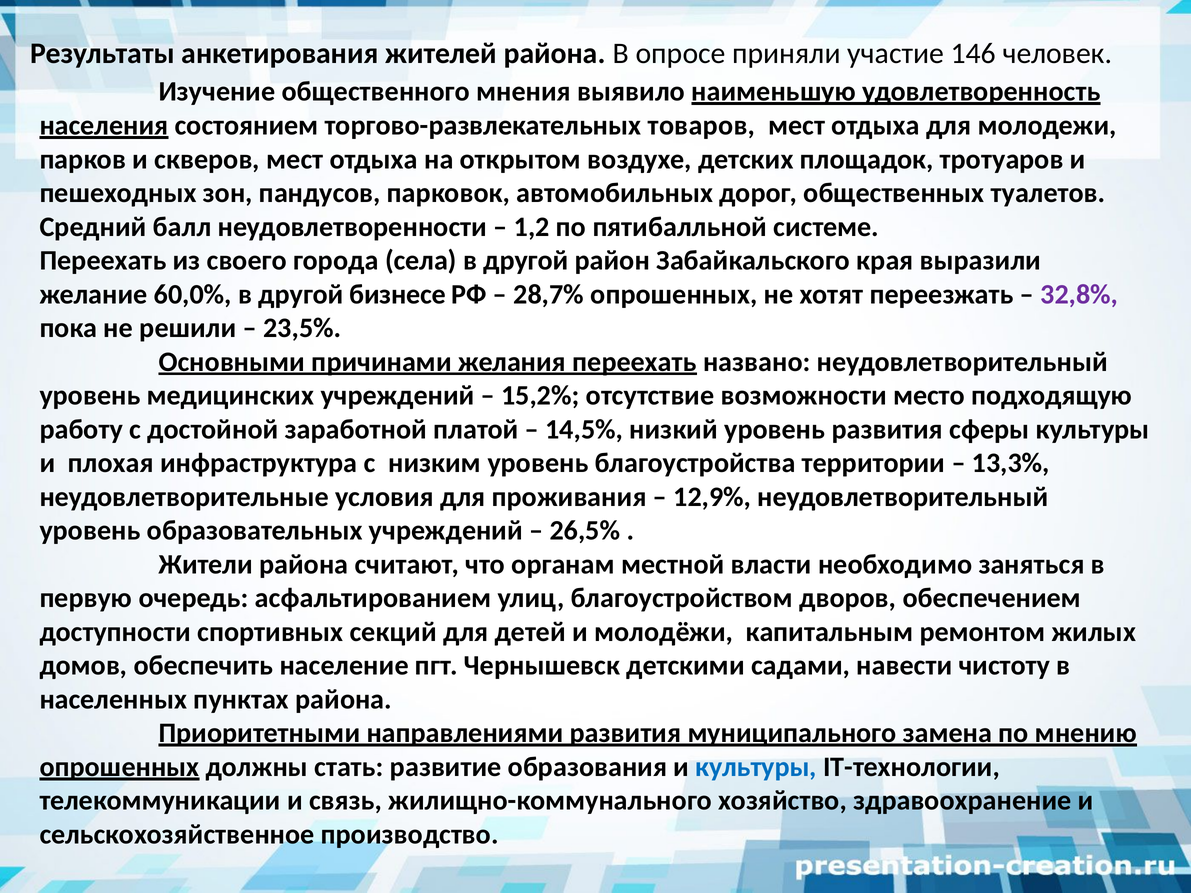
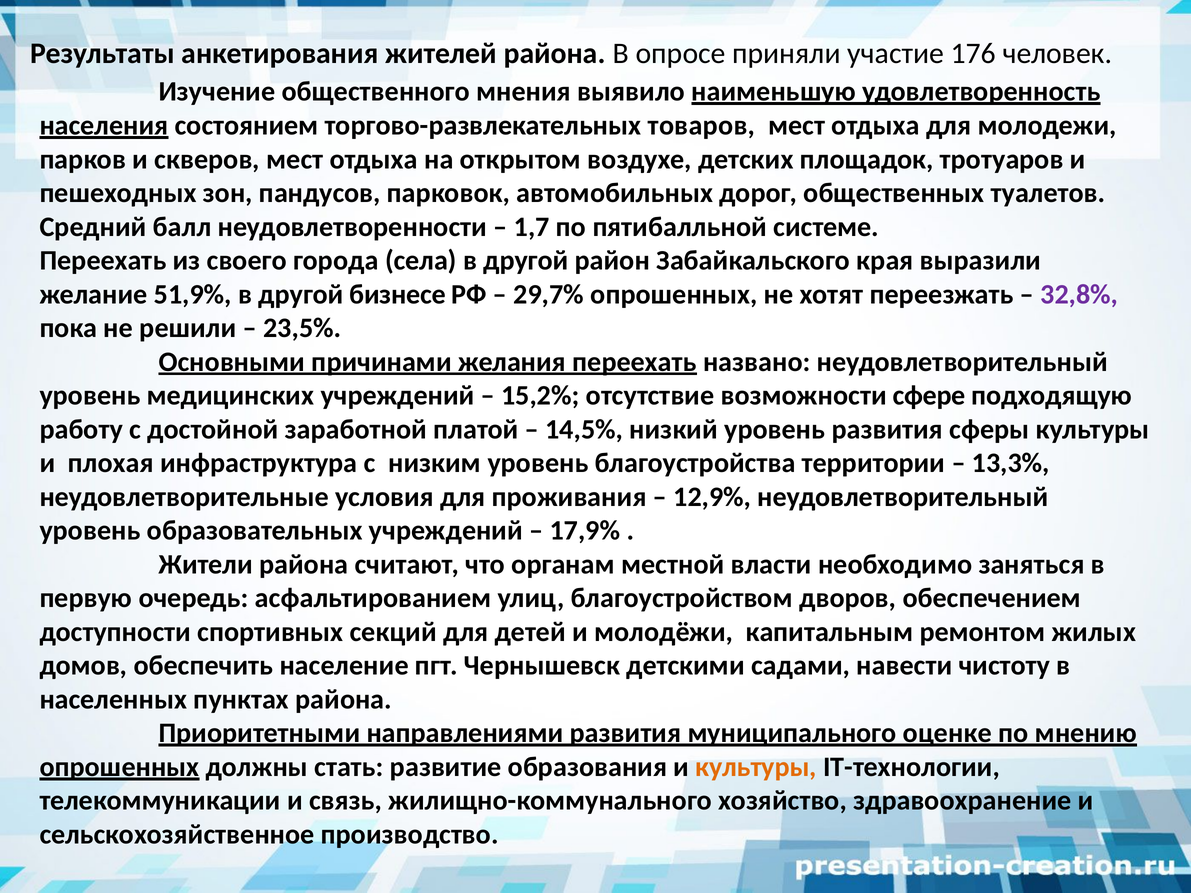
146: 146 -> 176 (973, 54)
1,2: 1,2 -> 1,7 (532, 227)
60,0%: 60,0% -> 51,9% (193, 294)
28,7%: 28,7% -> 29,7% (549, 294)
место: место -> сфере (929, 396)
26,5%: 26,5% -> 17,9% (585, 531)
замена: замена -> оценке (947, 733)
культуры colour: blue -> orange (756, 767)
